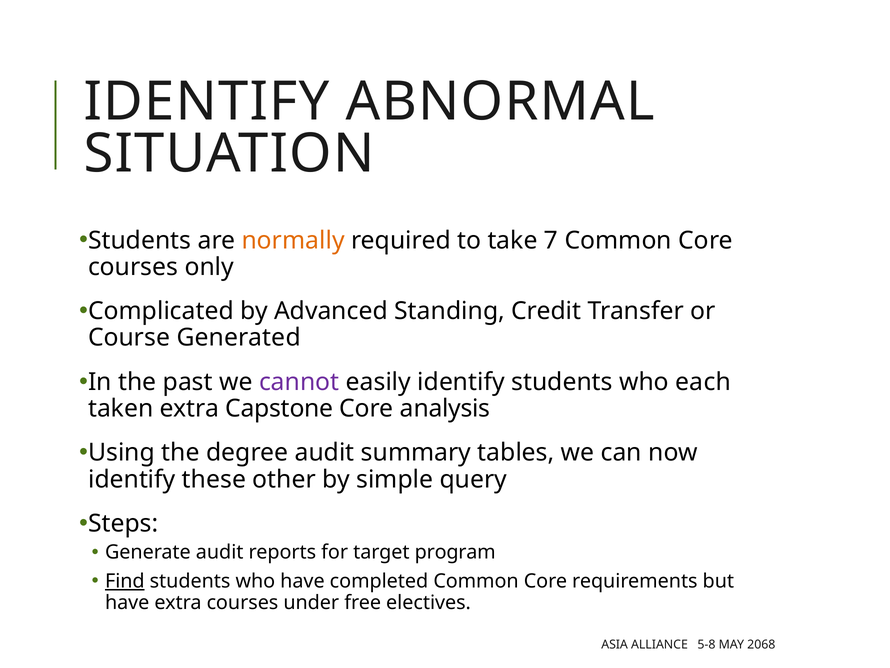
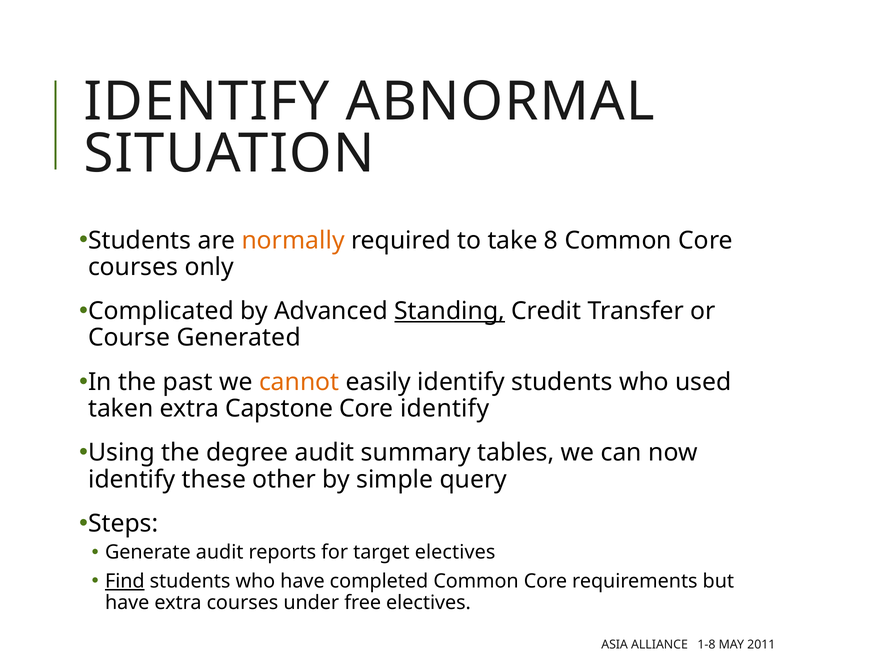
7: 7 -> 8 (551, 240)
Standing underline: none -> present (450, 311)
cannot colour: purple -> orange (299, 382)
each: each -> used (703, 382)
Core analysis: analysis -> identify (445, 408)
target program: program -> electives (455, 552)
5-8: 5-8 -> 1-8 (706, 644)
2068: 2068 -> 2011 (761, 644)
